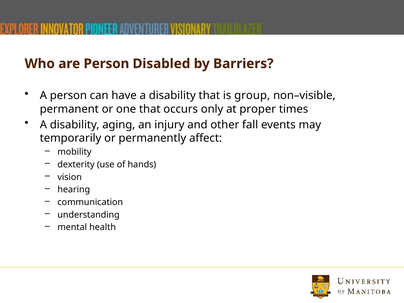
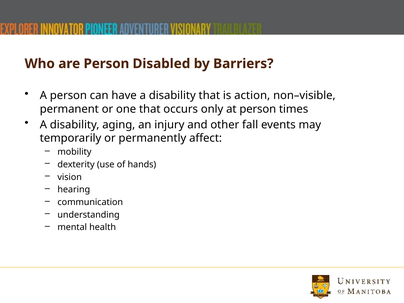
group: group -> action (252, 96)
at proper: proper -> person (258, 109)
